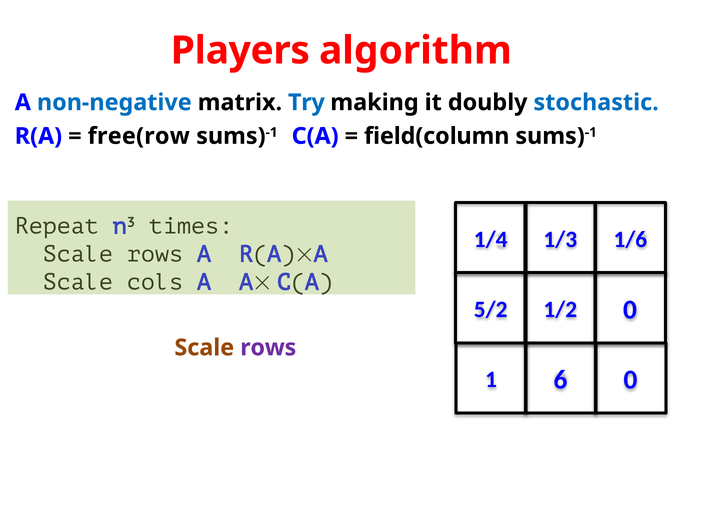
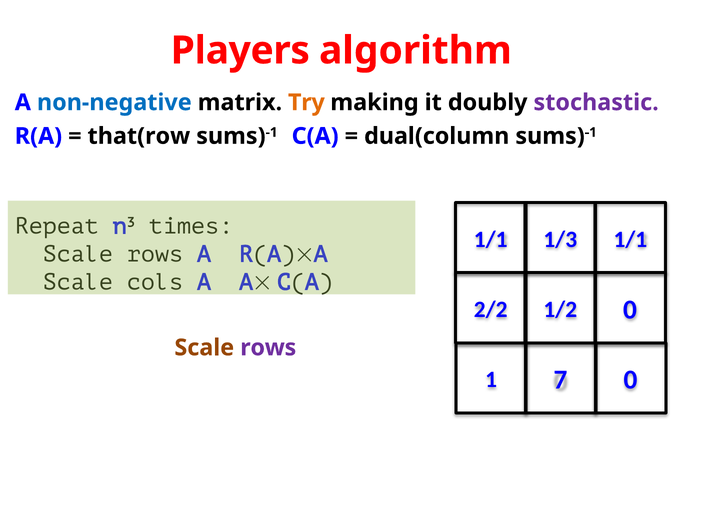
Try colour: blue -> orange (306, 102)
stochastic colour: blue -> purple (596, 102)
free(row: free(row -> that(row (139, 136)
field(column: field(column -> dual(column (437, 136)
1/4: 1/4 -> 1/1 (491, 239)
1/3 1/6: 1/6 -> 1/1 (630, 239)
5/2: 5/2 -> 2/2 (491, 309)
6: 6 -> 7 (561, 380)
